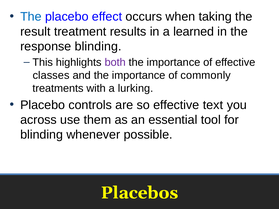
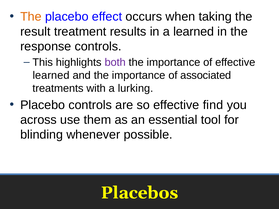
The colour: blue -> orange (31, 17)
response blinding: blinding -> controls (98, 46)
classes: classes -> learned (51, 75)
commonly: commonly -> associated (206, 75)
text: text -> find (213, 105)
